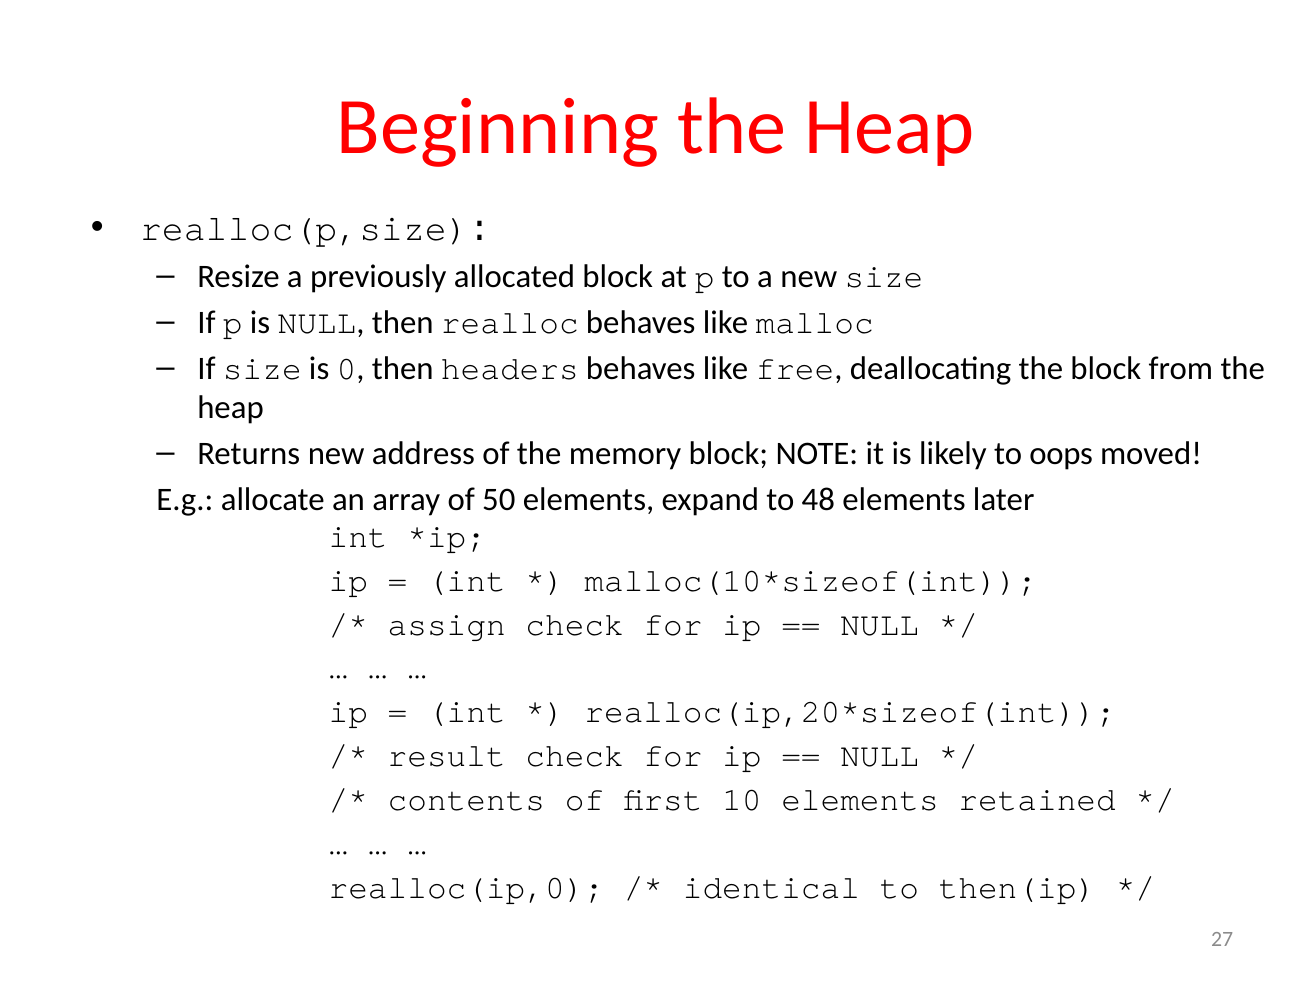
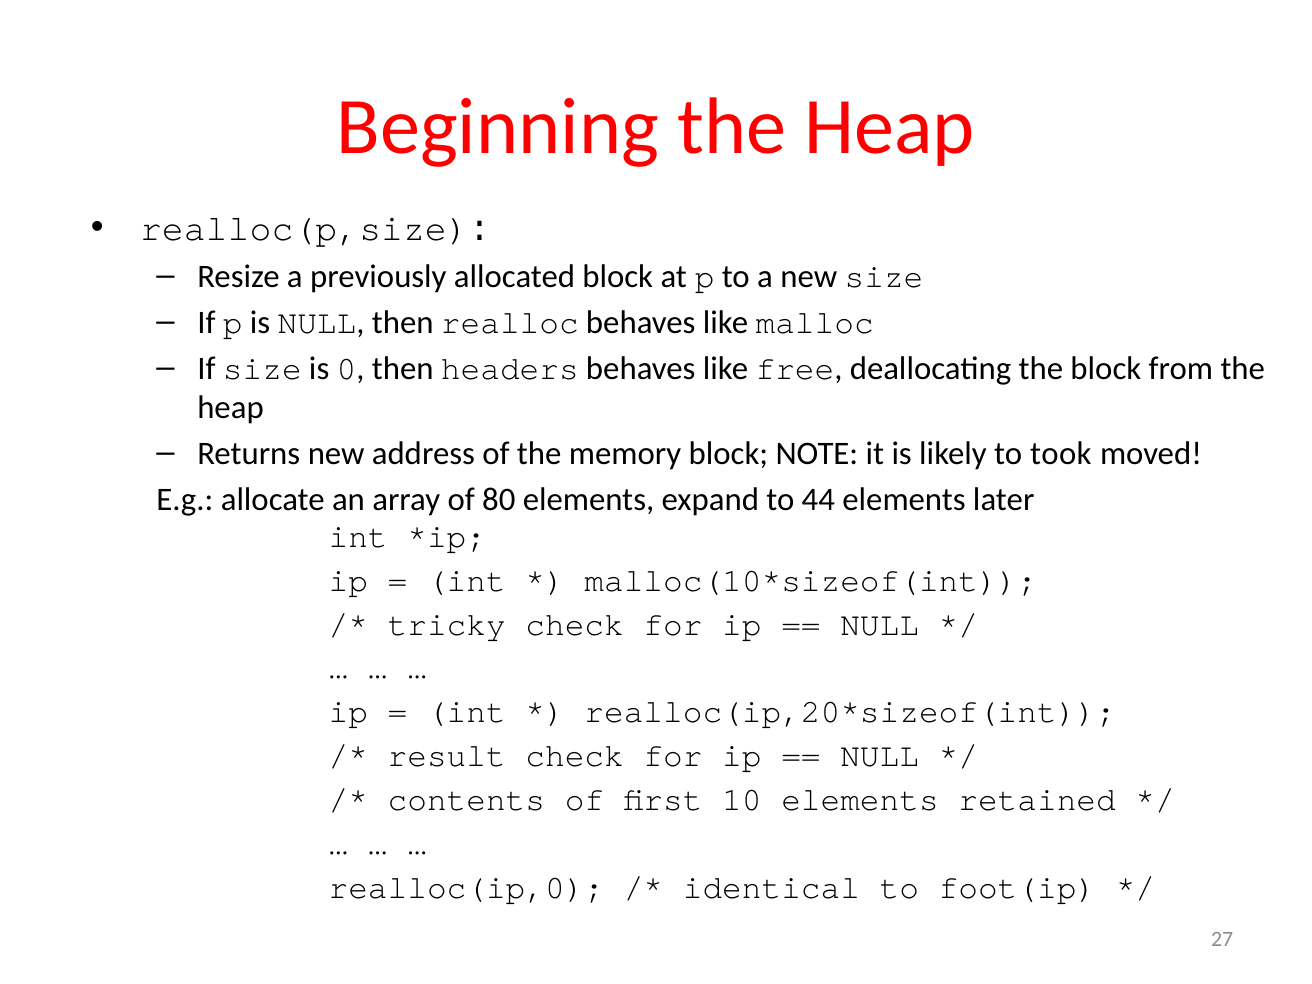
oops: oops -> took (1061, 454)
50: 50 -> 80 (499, 500)
48: 48 -> 44 (818, 500)
assign: assign -> tricky (447, 624)
then(ip: then(ip -> foot(ip (1017, 888)
